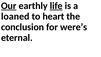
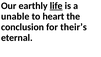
Our underline: present -> none (9, 6)
loaned: loaned -> unable (15, 16)
were’s: were’s -> their’s (74, 27)
